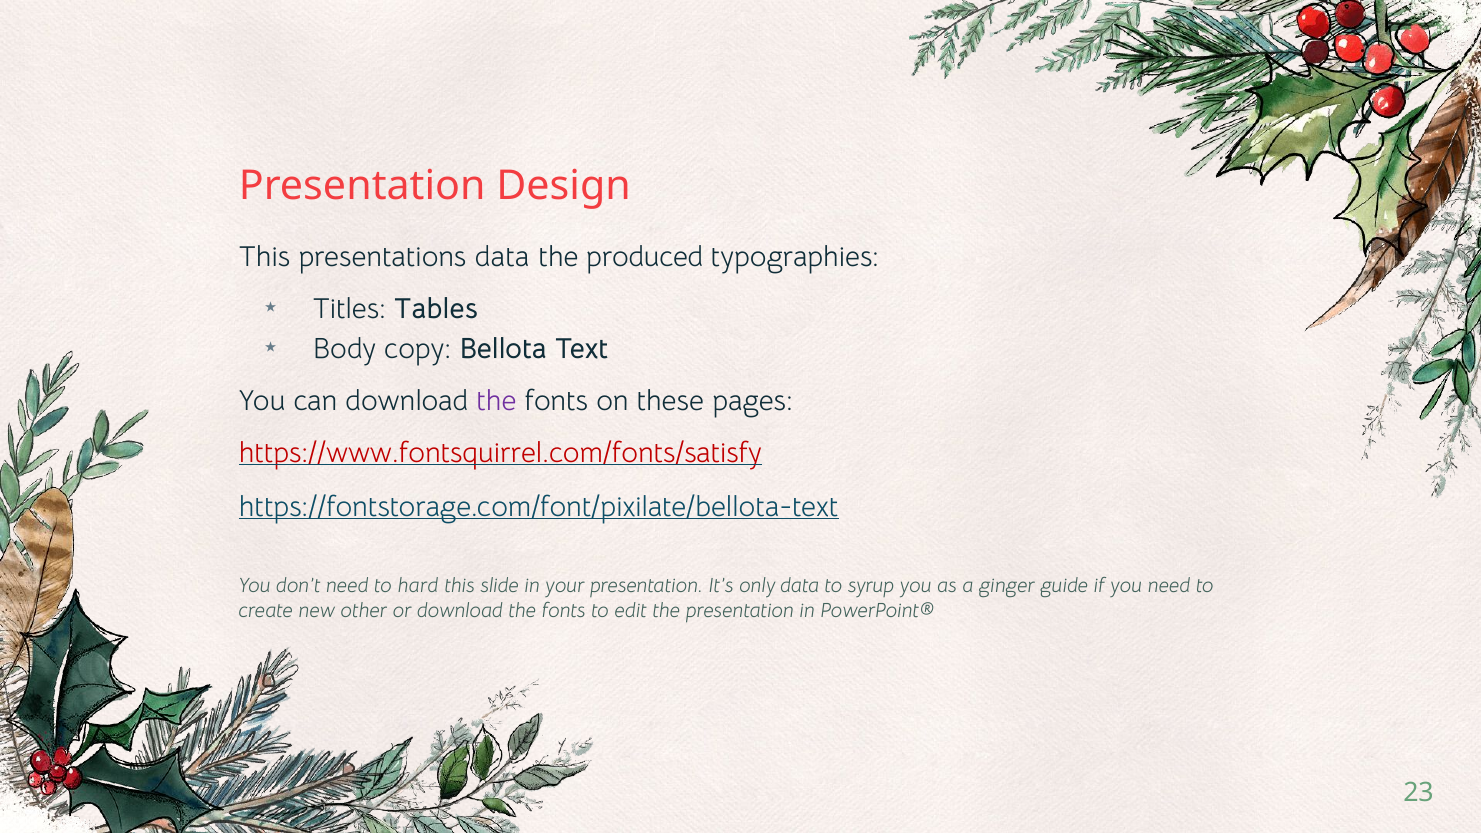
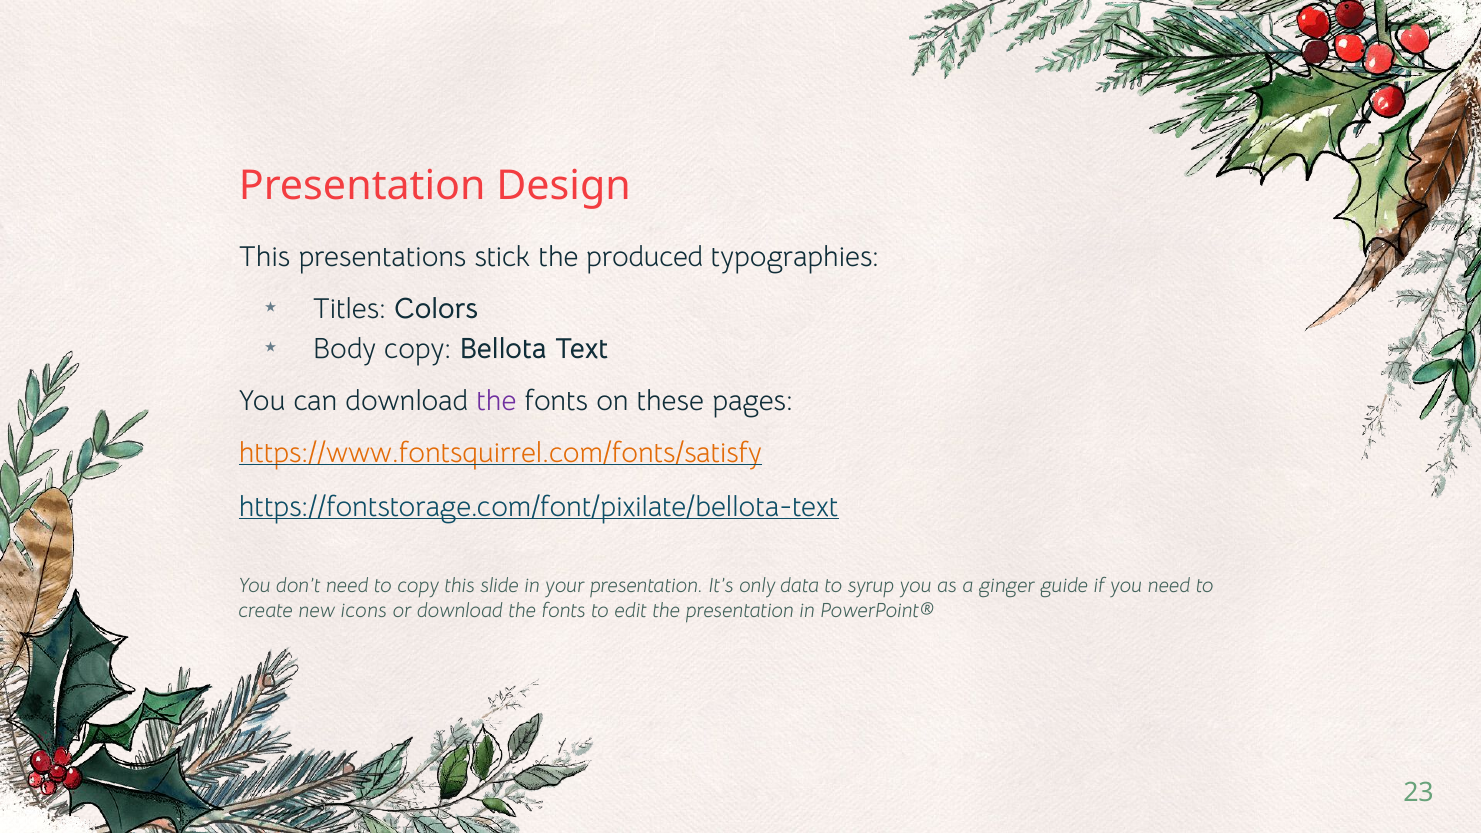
presentations data: data -> stick (502, 257)
Tables: Tables -> Colors (436, 309)
https://www.fontsquirrel.com/fonts/satisfy colour: red -> orange (500, 453)
to hard: hard -> copy (419, 586)
other: other -> icons (364, 611)
